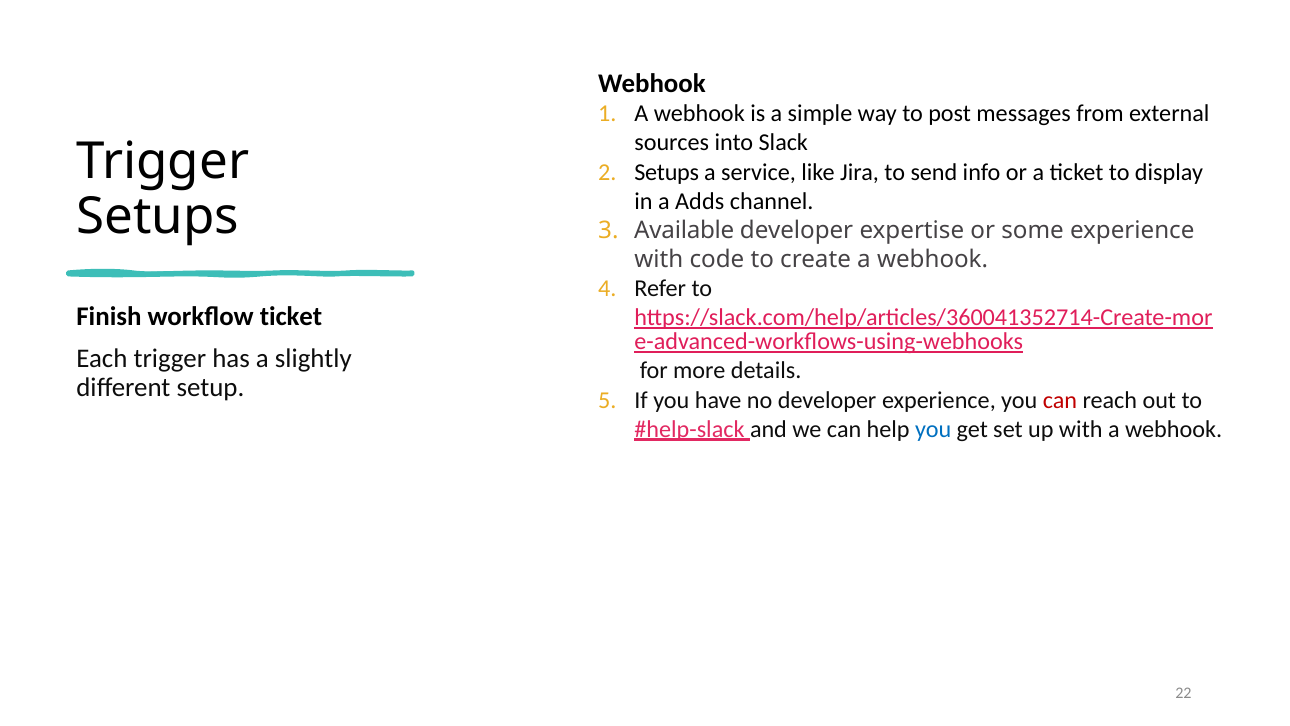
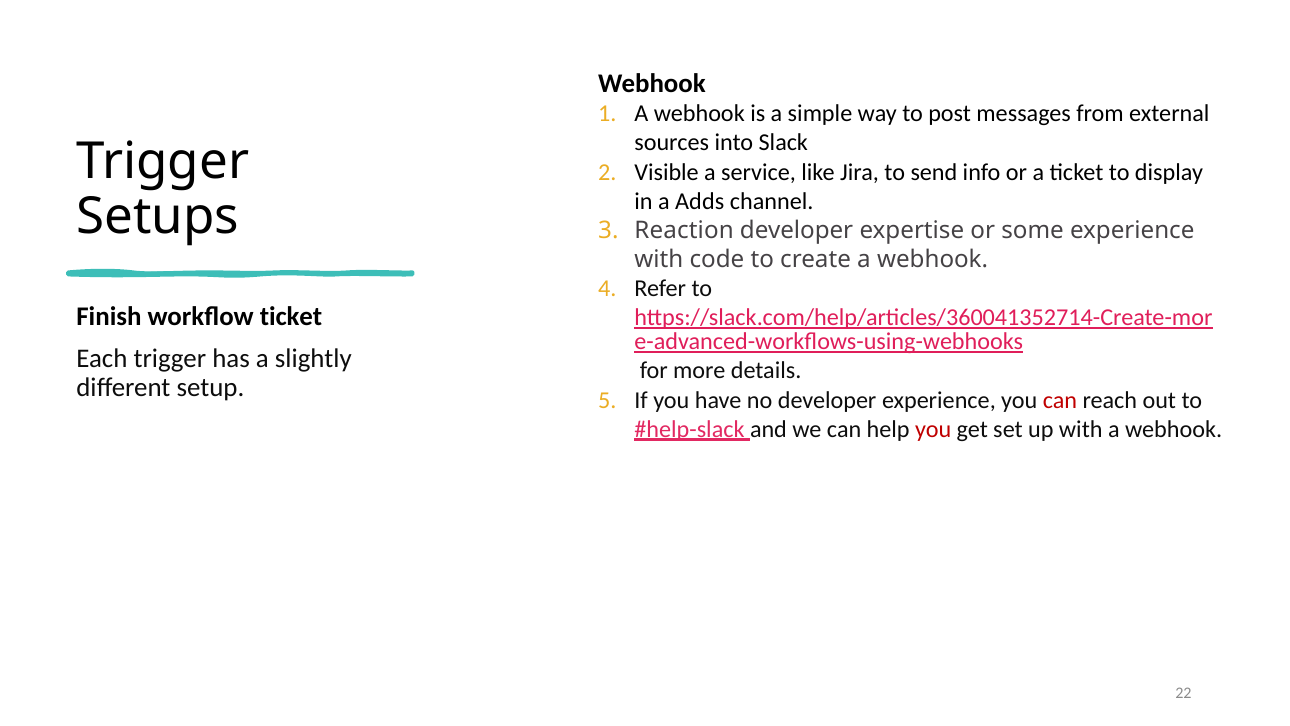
Setups: Setups -> Visible (667, 172)
Available: Available -> Reaction (684, 230)
you colour: blue -> red (933, 429)
